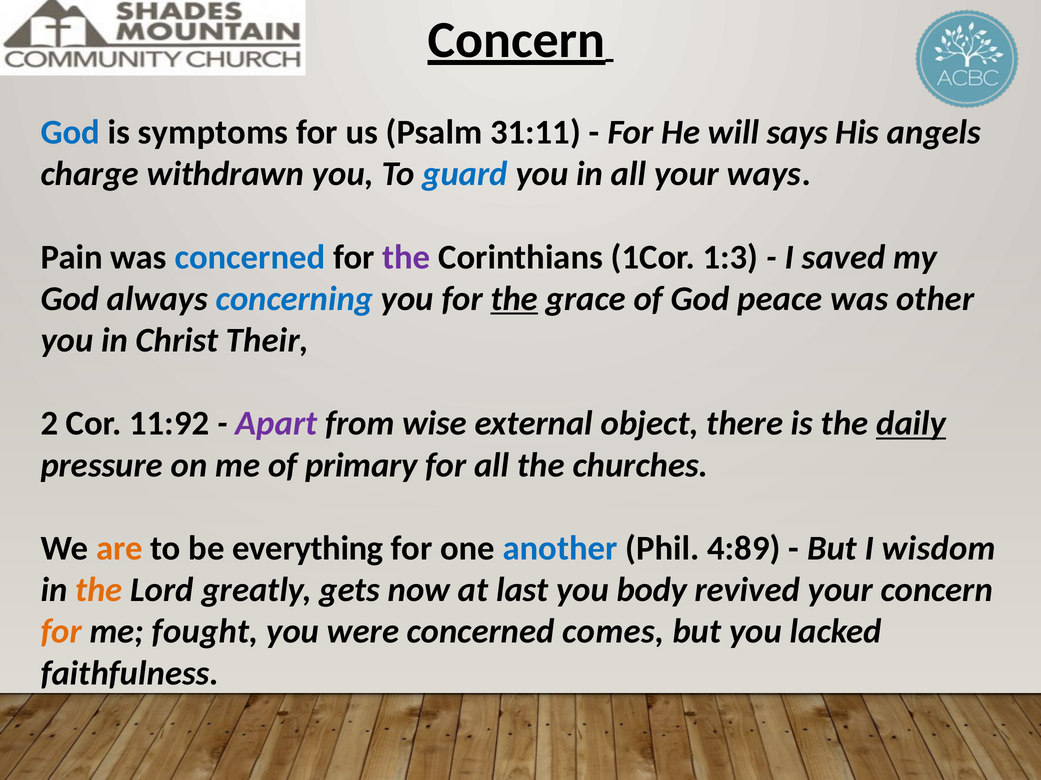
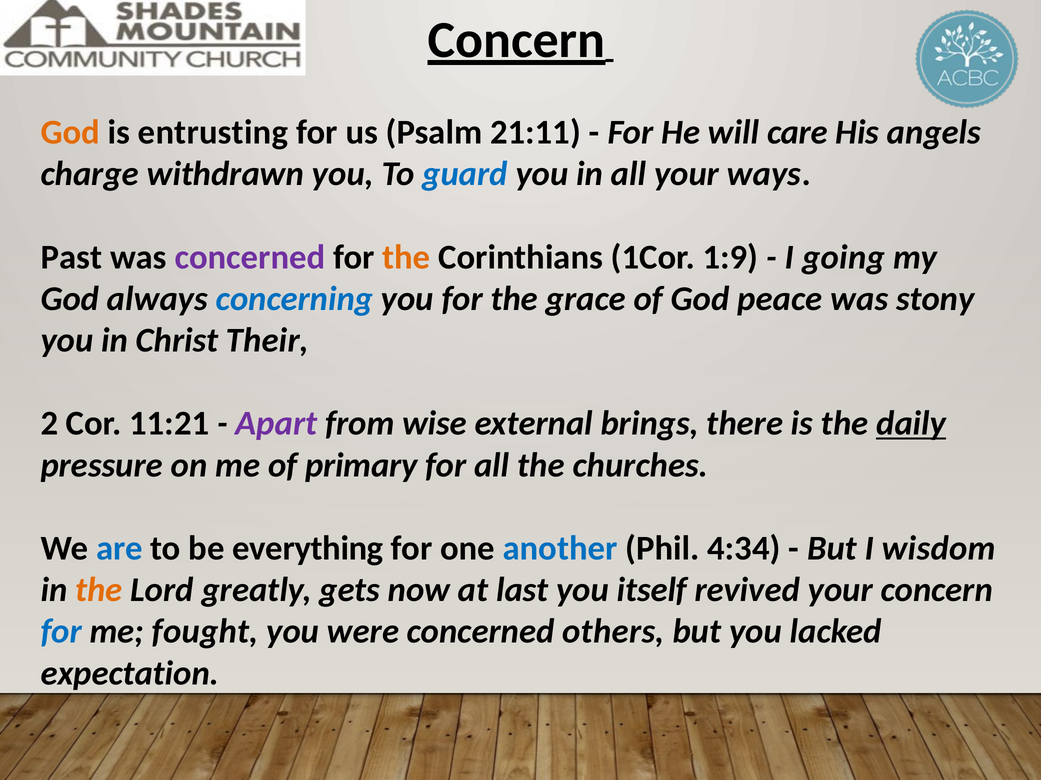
God colour: blue -> orange (70, 132)
symptoms: symptoms -> entrusting (213, 132)
31:11: 31:11 -> 21:11 (536, 132)
says: says -> care (797, 132)
Pain: Pain -> Past (71, 257)
concerned colour: blue -> purple (250, 257)
the colour: purple -> orange (406, 257)
1:3: 1:3 -> 1:9 (730, 257)
saved: saved -> going (844, 257)
the underline: present -> none (514, 299)
other: other -> stony (935, 299)
11:92: 11:92 -> 11:21 (169, 424)
object: object -> brings (650, 424)
are colour: orange -> blue (119, 549)
4:89: 4:89 -> 4:34 (744, 549)
body: body -> itself (652, 590)
for colour: orange -> blue (61, 632)
comes: comes -> others (613, 632)
faithfulness: faithfulness -> expectation (130, 674)
